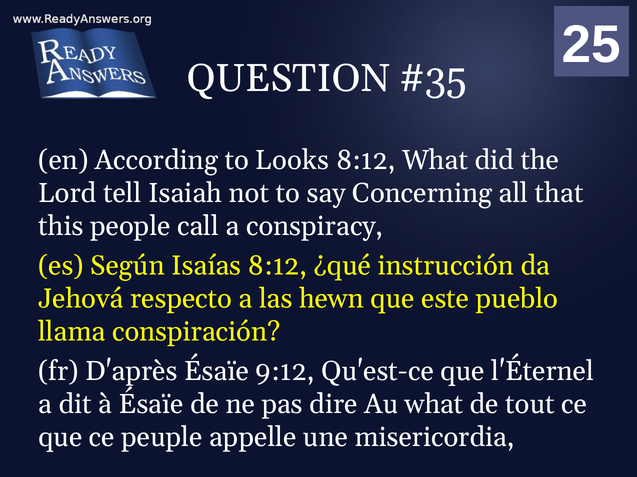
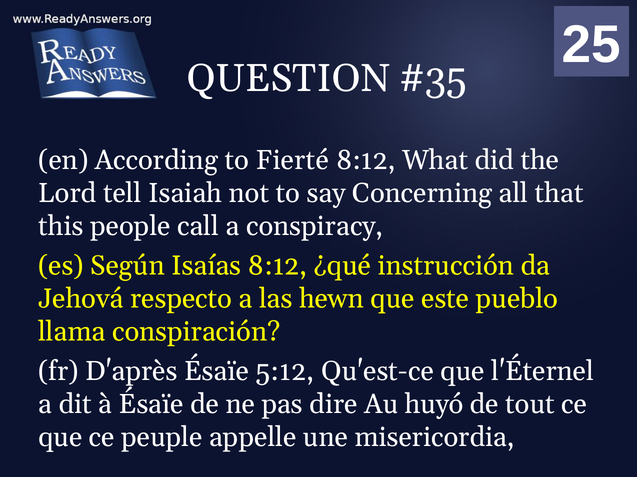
Looks: Looks -> Fierté (292, 161)
9:12: 9:12 -> 5:12 (285, 372)
Au what: what -> huyó (434, 405)
